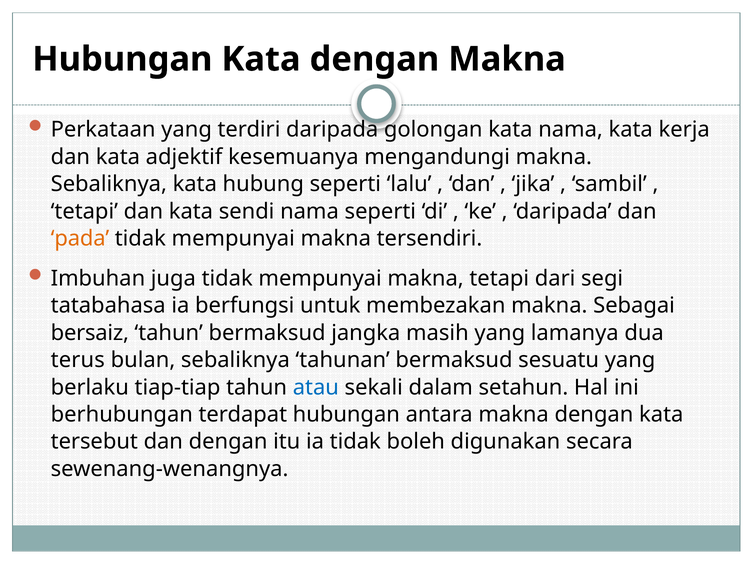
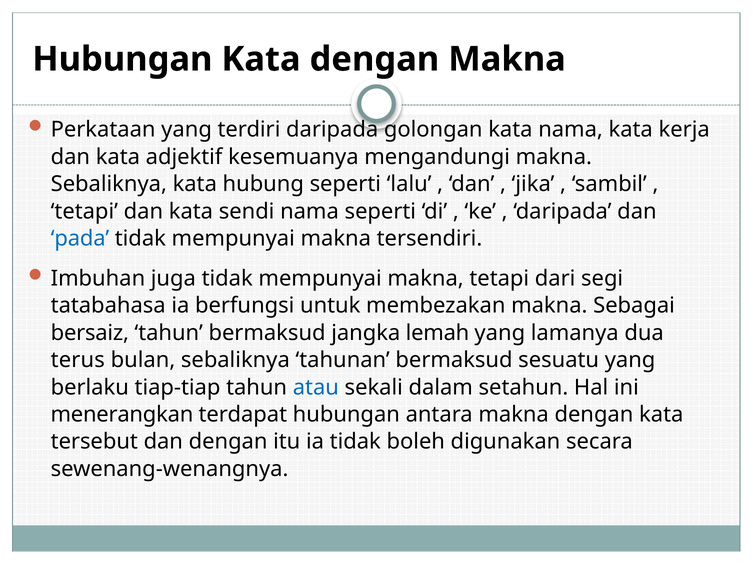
pada colour: orange -> blue (80, 239)
masih: masih -> lemah (437, 333)
berhubungan: berhubungan -> menerangkan (122, 415)
